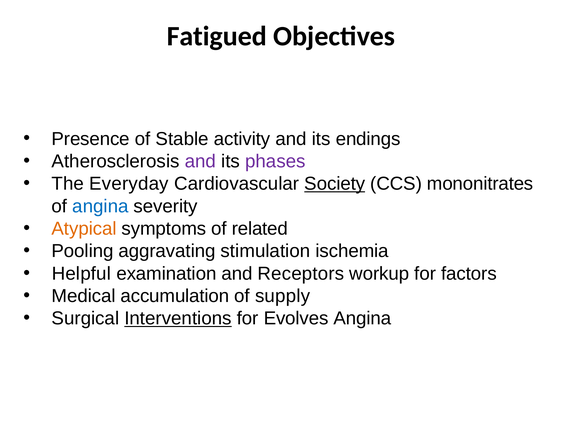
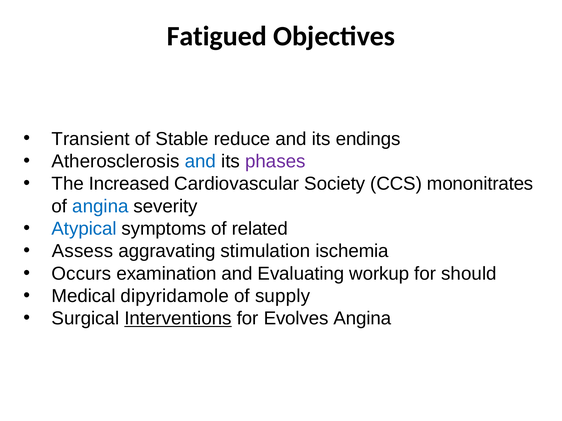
Presence: Presence -> Transient (91, 139)
activity: activity -> reduce (242, 139)
and colour: purple -> blue (200, 161)
Everyday: Everyday -> Increased (129, 184)
Society underline: present -> none (335, 184)
Atypical colour: orange -> blue (84, 229)
Pooling: Pooling -> Assess (82, 251)
Helpful: Helpful -> Occurs (81, 274)
Receptors: Receptors -> Evaluating (301, 274)
factors: factors -> should (469, 274)
accumulation: accumulation -> dipyridamole (175, 296)
